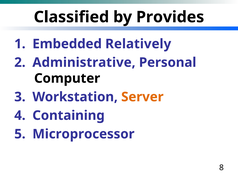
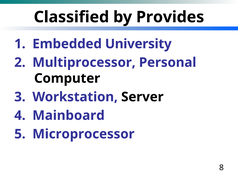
Relatively: Relatively -> University (138, 44)
Administrative: Administrative -> Multiprocessor (84, 62)
Server colour: orange -> black (142, 97)
Containing: Containing -> Mainboard (68, 115)
